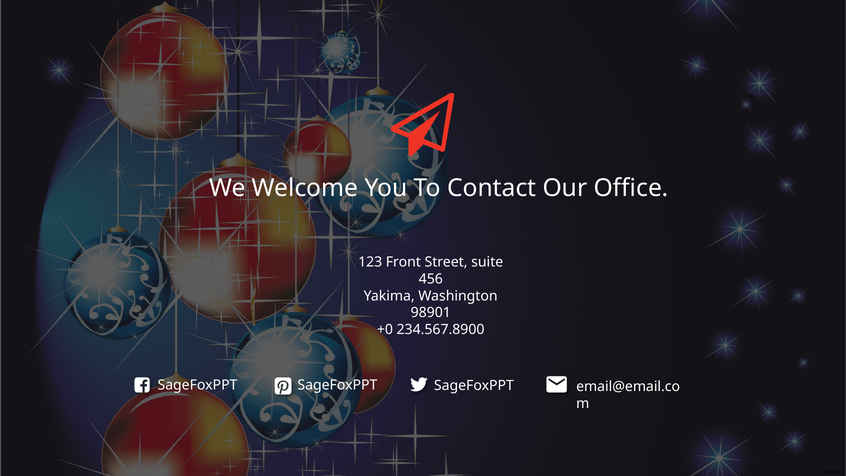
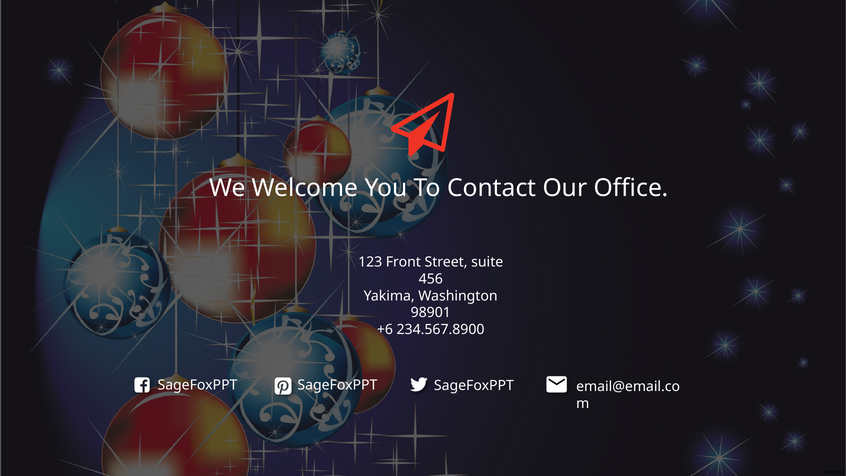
+0: +0 -> +6 (385, 330)
